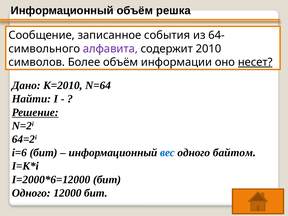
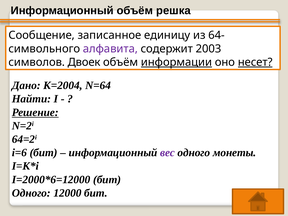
события: события -> единицу (167, 35)
2010: 2010 -> 2003 (209, 49)
Более: Более -> Двоек (84, 62)
информации underline: none -> present (177, 62)
К=2010: К=2010 -> К=2004 (63, 85)
вес colour: blue -> purple (168, 153)
байтом: байтом -> монеты (235, 153)
